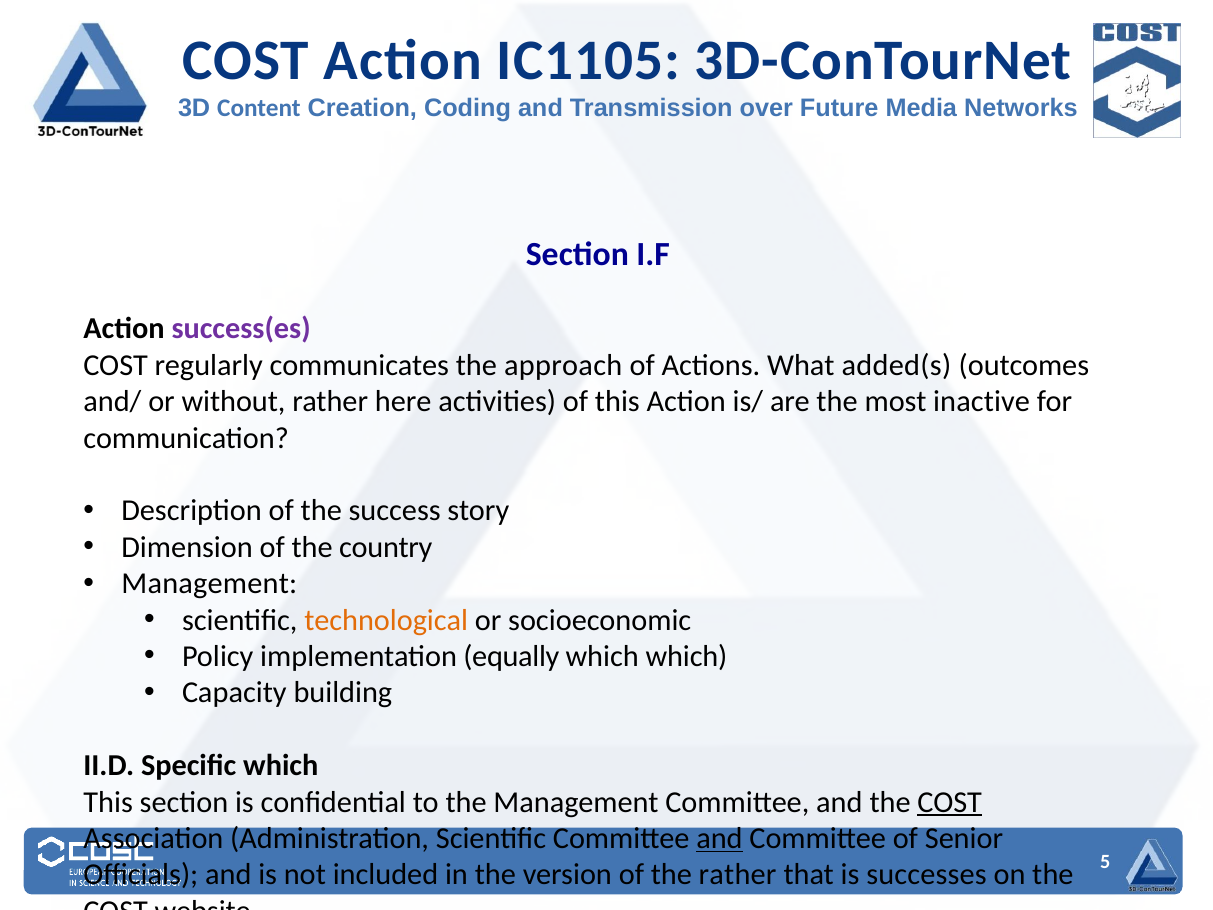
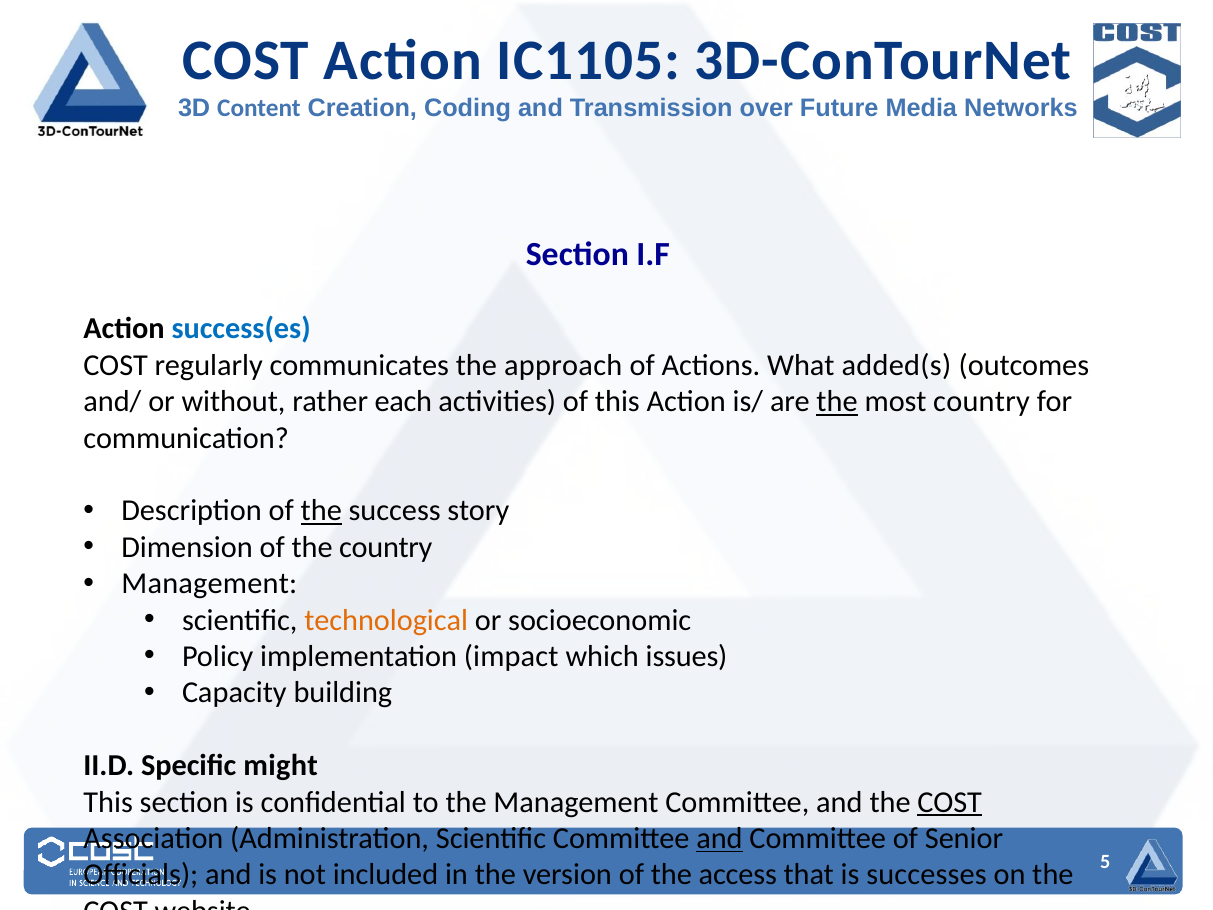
success(es colour: purple -> blue (241, 329)
here: here -> each (403, 402)
the underline: none -> present (837, 402)
most inactive: inactive -> country (981, 402)
the underline: none -> present (321, 511)
equally: equally -> impact (511, 656)
which which: which -> issues (687, 656)
Specific which: which -> might (281, 765)
the rather: rather -> access (738, 875)
